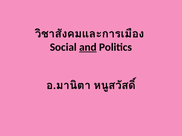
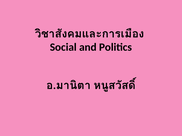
and underline: present -> none (88, 47)
